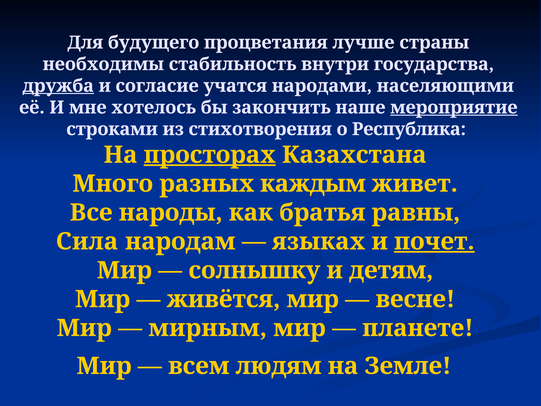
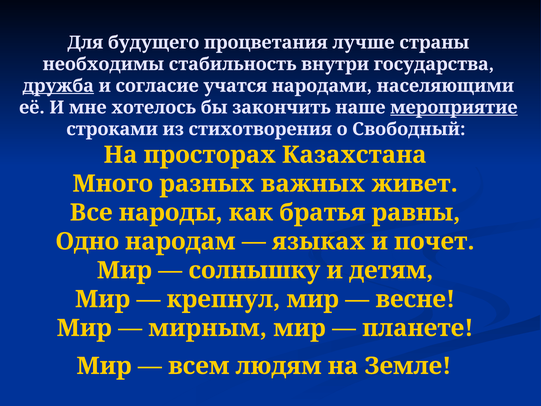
Республика: Республика -> Свободный (409, 129)
просторах underline: present -> none (210, 155)
каждым: каждым -> важных (313, 184)
Сила: Сила -> Одно (87, 241)
почет underline: present -> none (434, 241)
живётся: живётся -> крепнул (223, 299)
